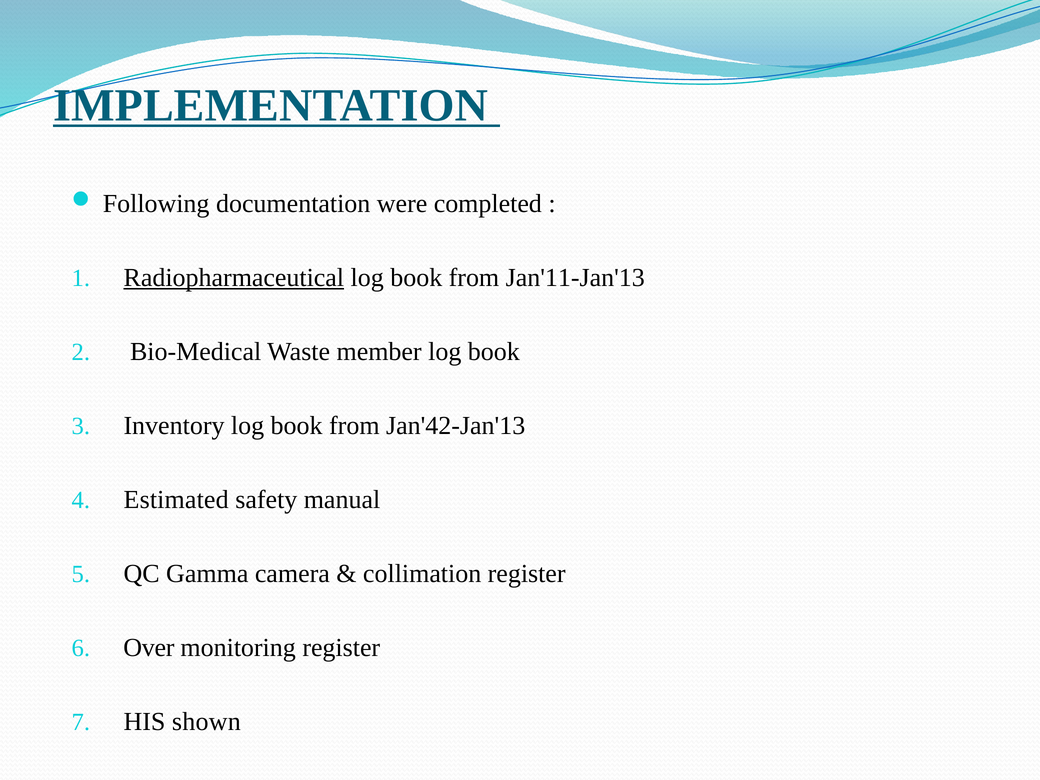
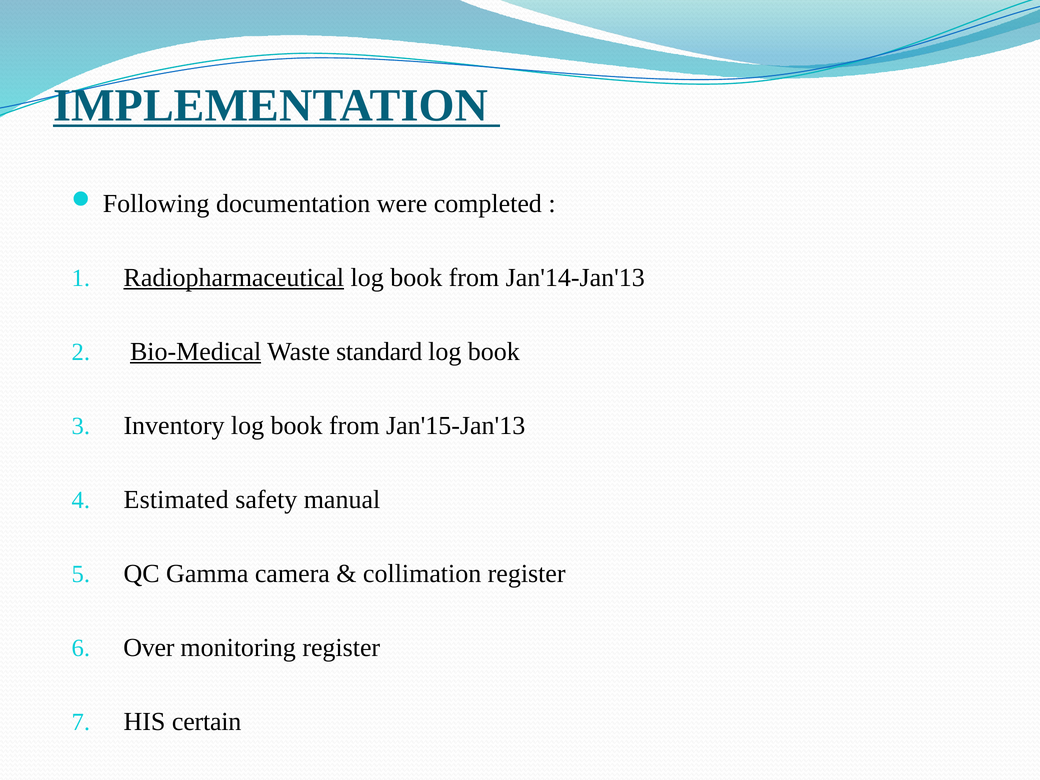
Jan'11-Jan'13: Jan'11-Jan'13 -> Jan'14-Jan'13 (575, 278)
Bio-Medical underline: none -> present (196, 352)
member: member -> standard (379, 352)
Jan'42-Jan'13: Jan'42-Jan'13 -> Jan'15-Jan'13 (456, 426)
shown: shown -> certain (207, 721)
